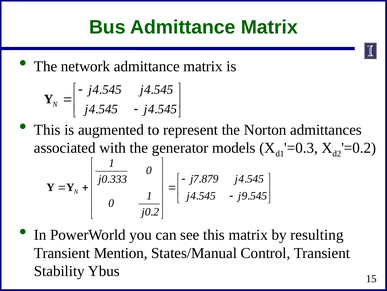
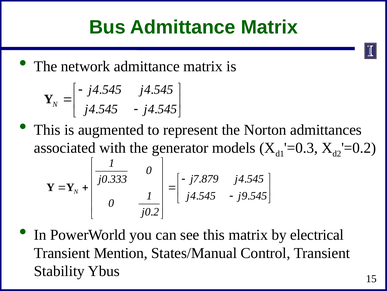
resulting: resulting -> electrical (317, 234)
